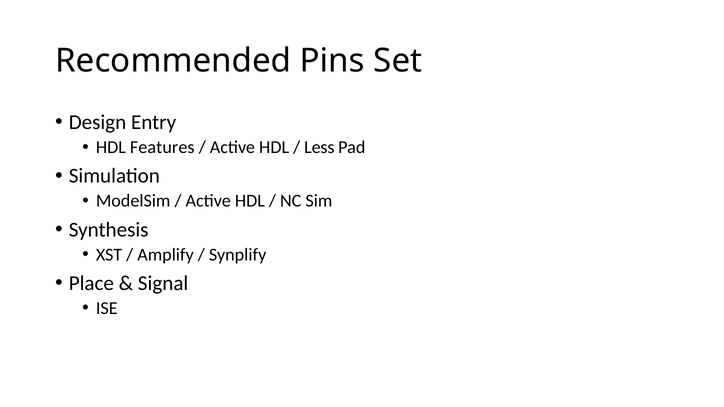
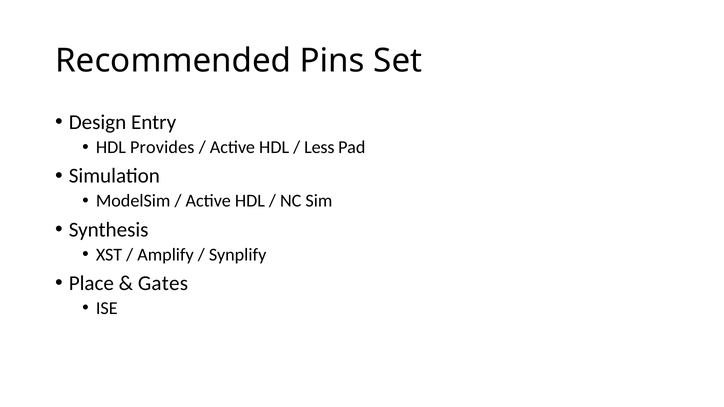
Features: Features -> Provides (162, 147)
Signal: Signal -> Gates (163, 283)
